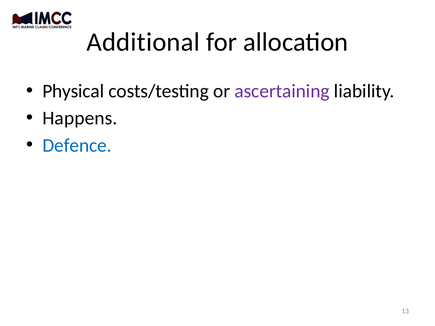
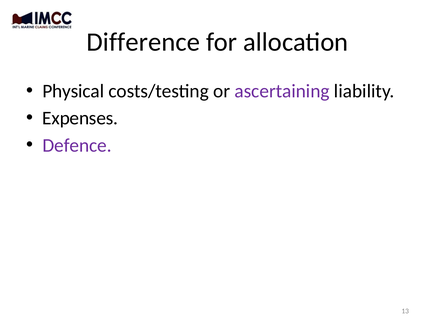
Additional: Additional -> Difference (143, 42)
Happens: Happens -> Expenses (80, 118)
Defence colour: blue -> purple (77, 145)
